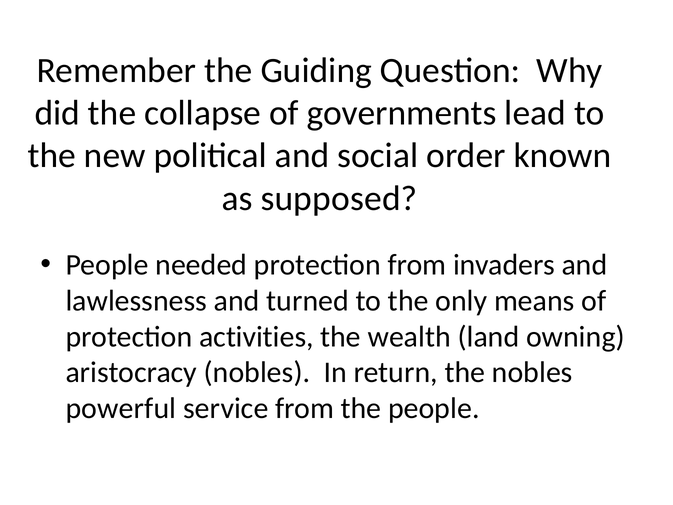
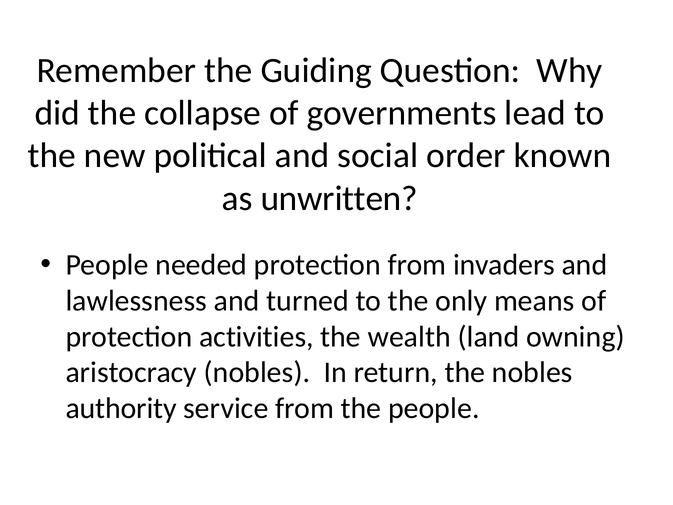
supposed: supposed -> unwritten (339, 198)
powerful: powerful -> authority (121, 408)
